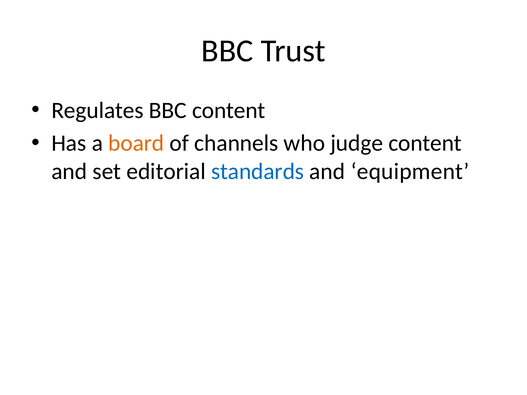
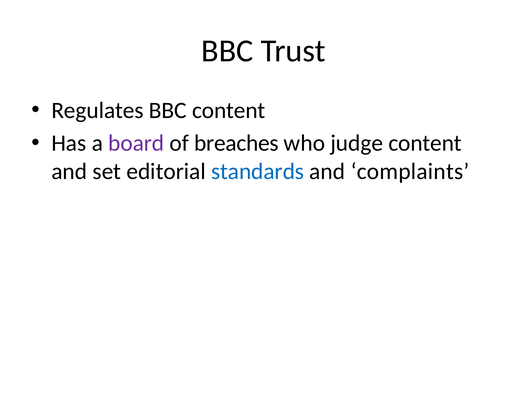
board colour: orange -> purple (136, 143)
channels: channels -> breaches (236, 143)
equipment: equipment -> complaints (410, 171)
